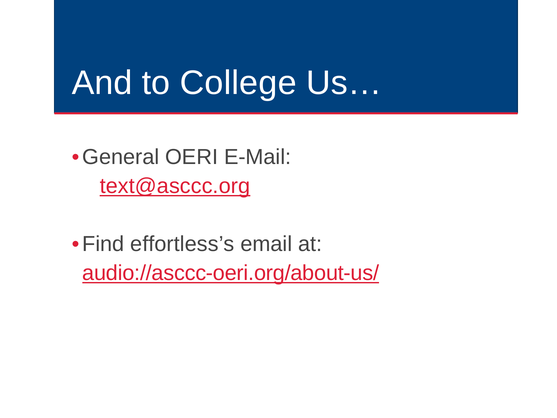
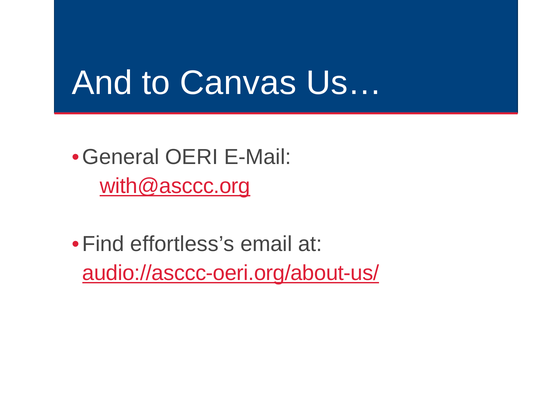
College: College -> Canvas (238, 83)
text@asccc.org: text@asccc.org -> with@asccc.org (175, 186)
